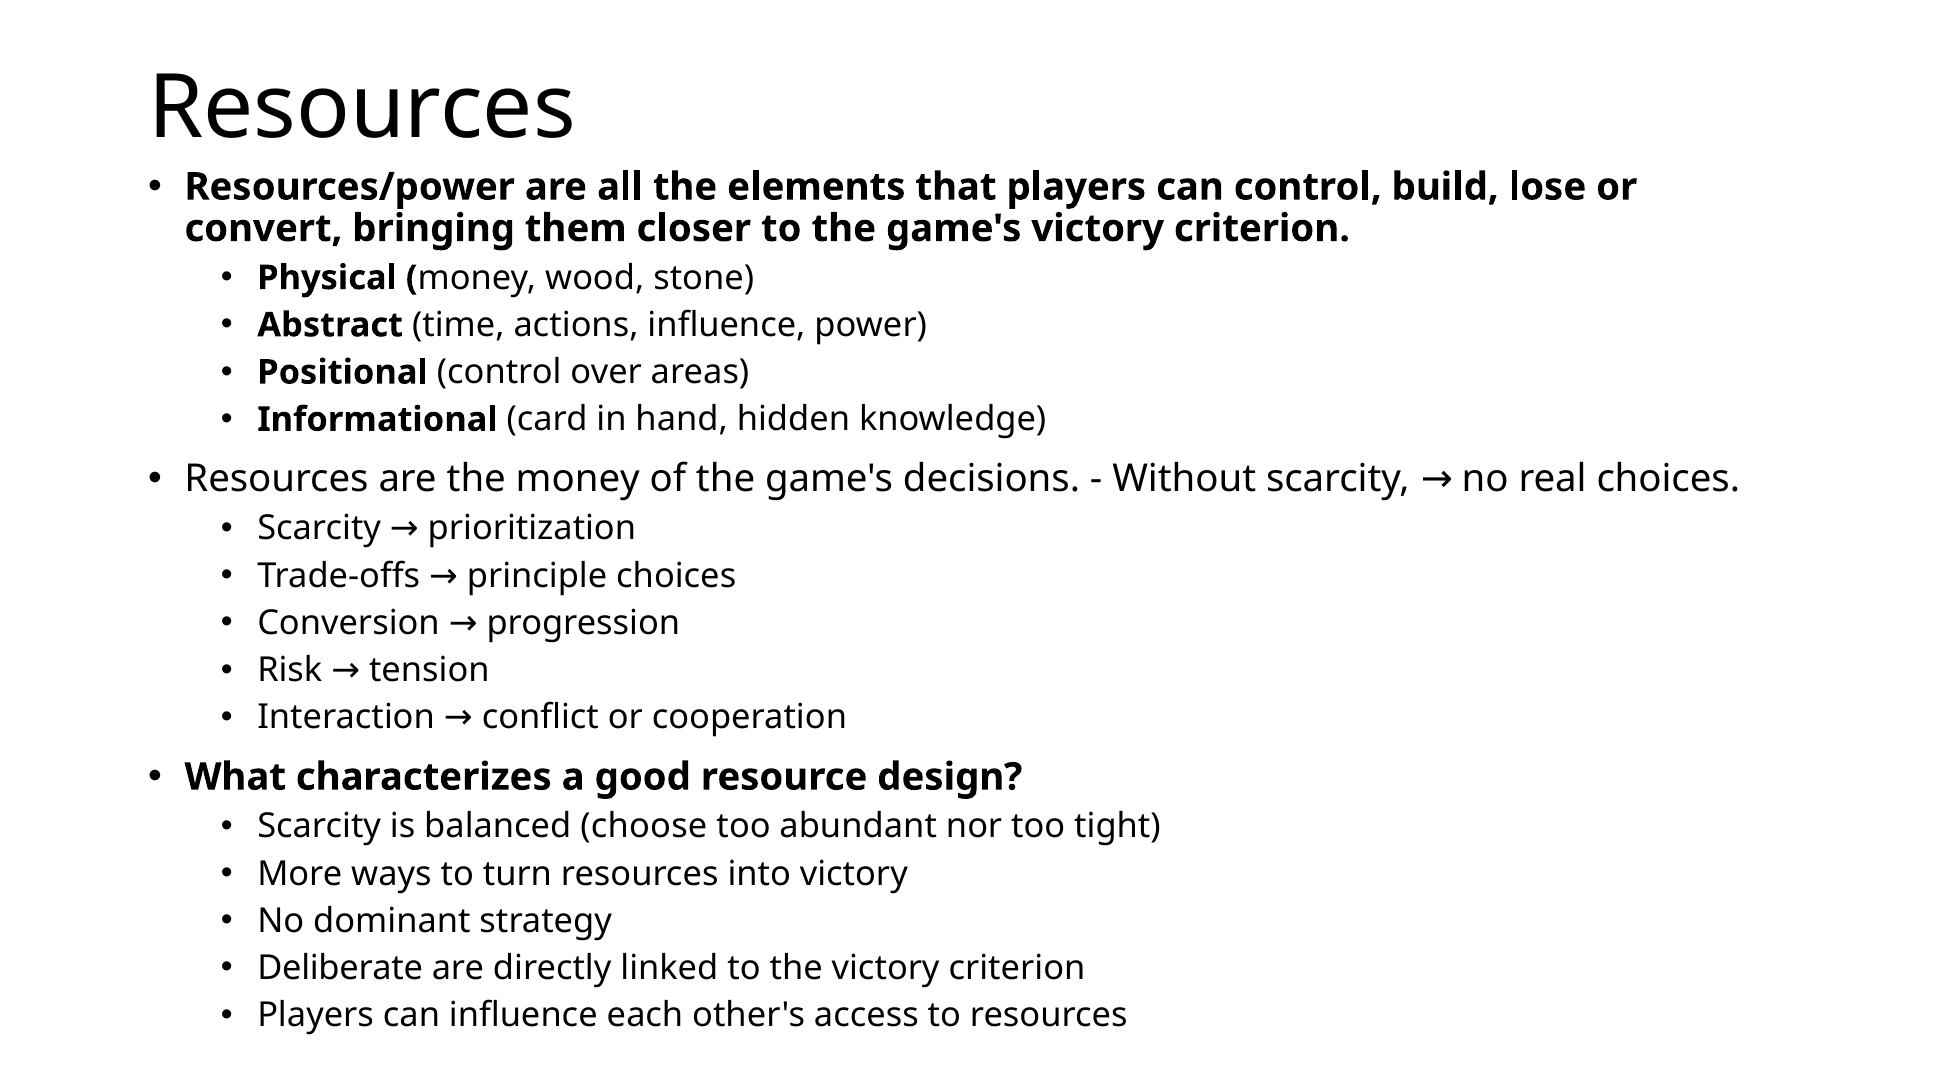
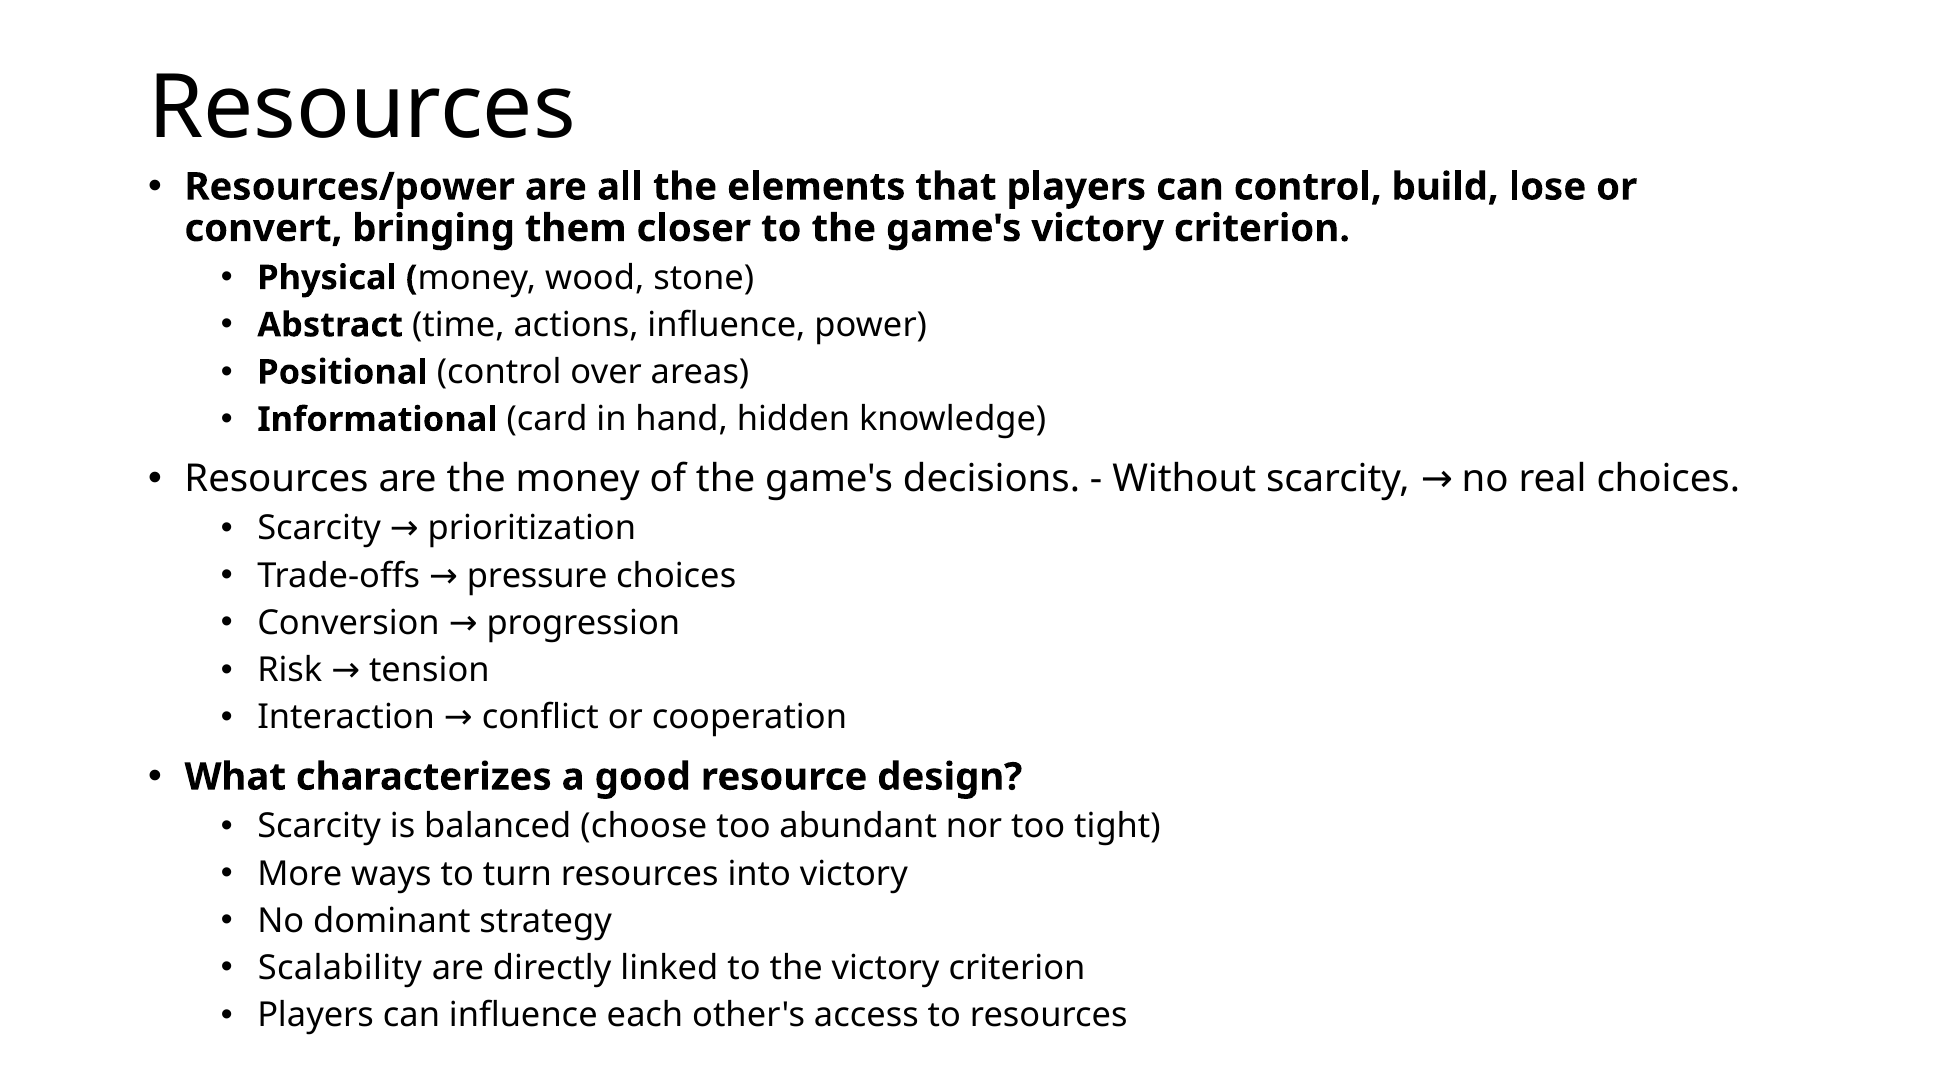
principle: principle -> pressure (537, 576)
Deliberate: Deliberate -> Scalability (340, 968)
